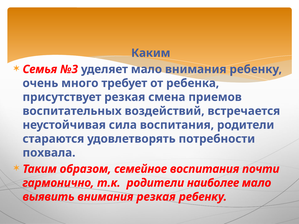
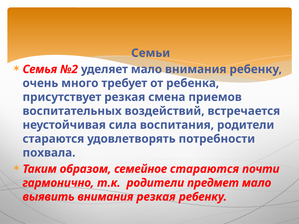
Каким: Каким -> Семьи (151, 53)
№3: №3 -> №2 (69, 69)
семейное воспитания: воспитания -> стараются (205, 169)
наиболее: наиболее -> предмет (213, 183)
